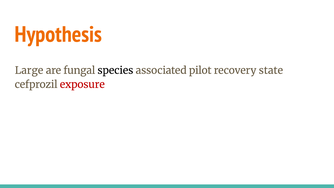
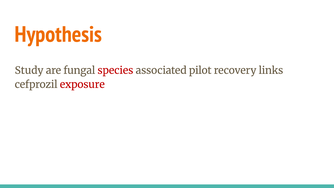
Large: Large -> Study (29, 70)
species colour: black -> red (115, 70)
state: state -> links (271, 70)
